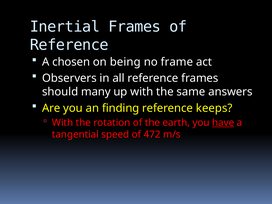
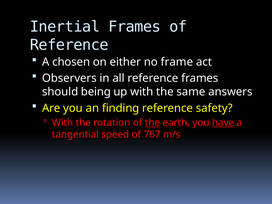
being: being -> either (125, 62)
many: many -> being (96, 92)
keeps: keeps -> safety (214, 108)
the underline: none -> present (152, 123)
472: 472 -> 767 (152, 134)
